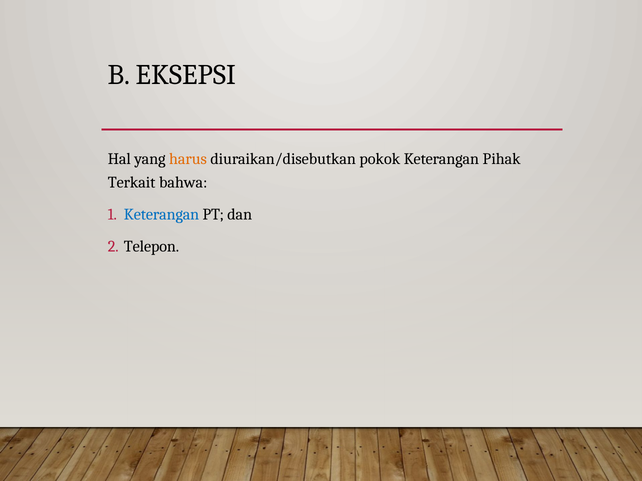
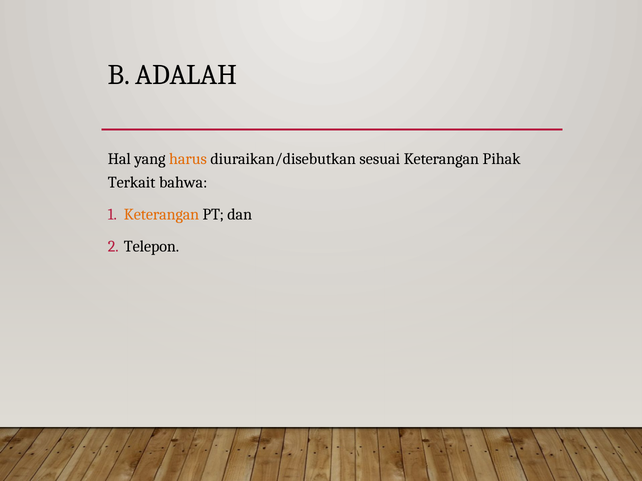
EKSEPSI: EKSEPSI -> ADALAH (186, 75)
pokok: pokok -> sesuai (380, 159)
Keterangan colour: blue -> orange (162, 214)
